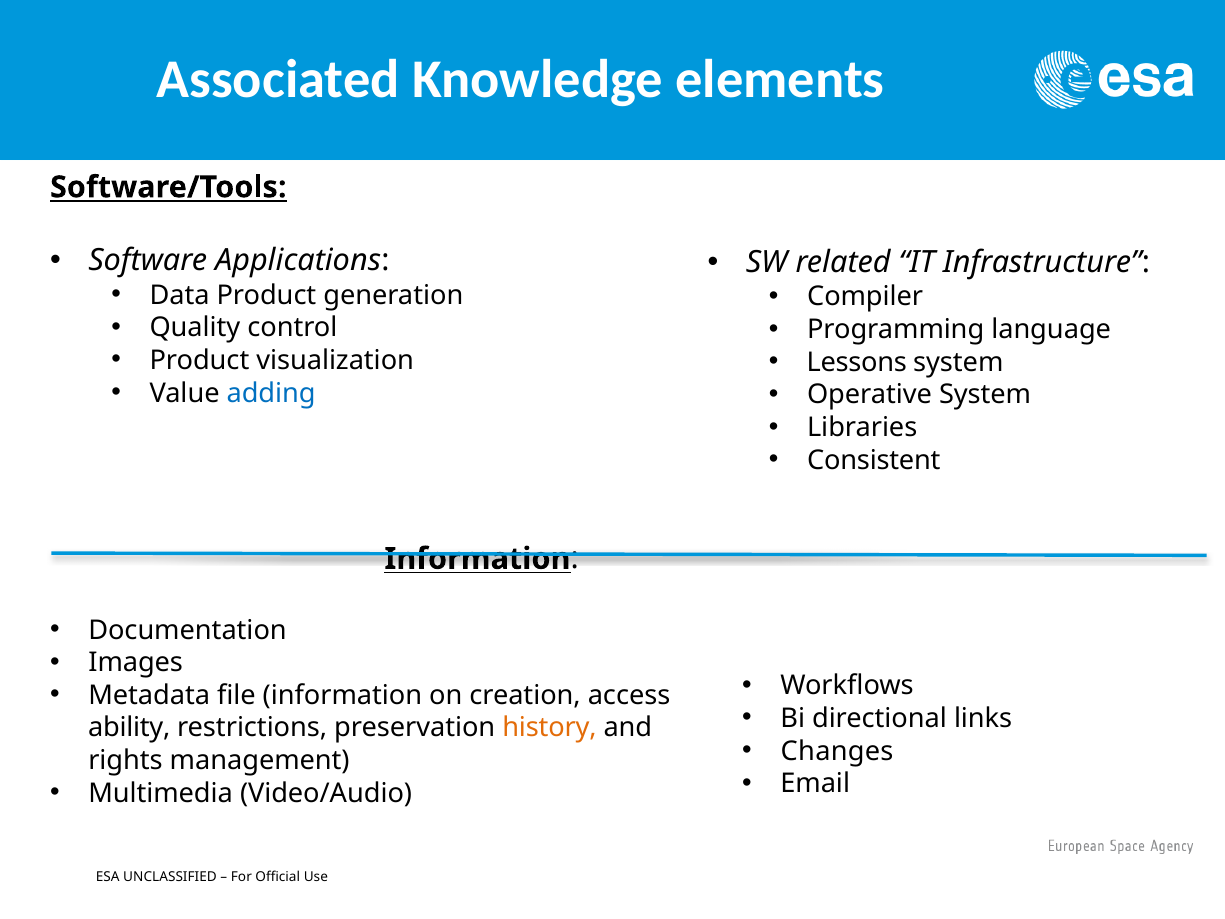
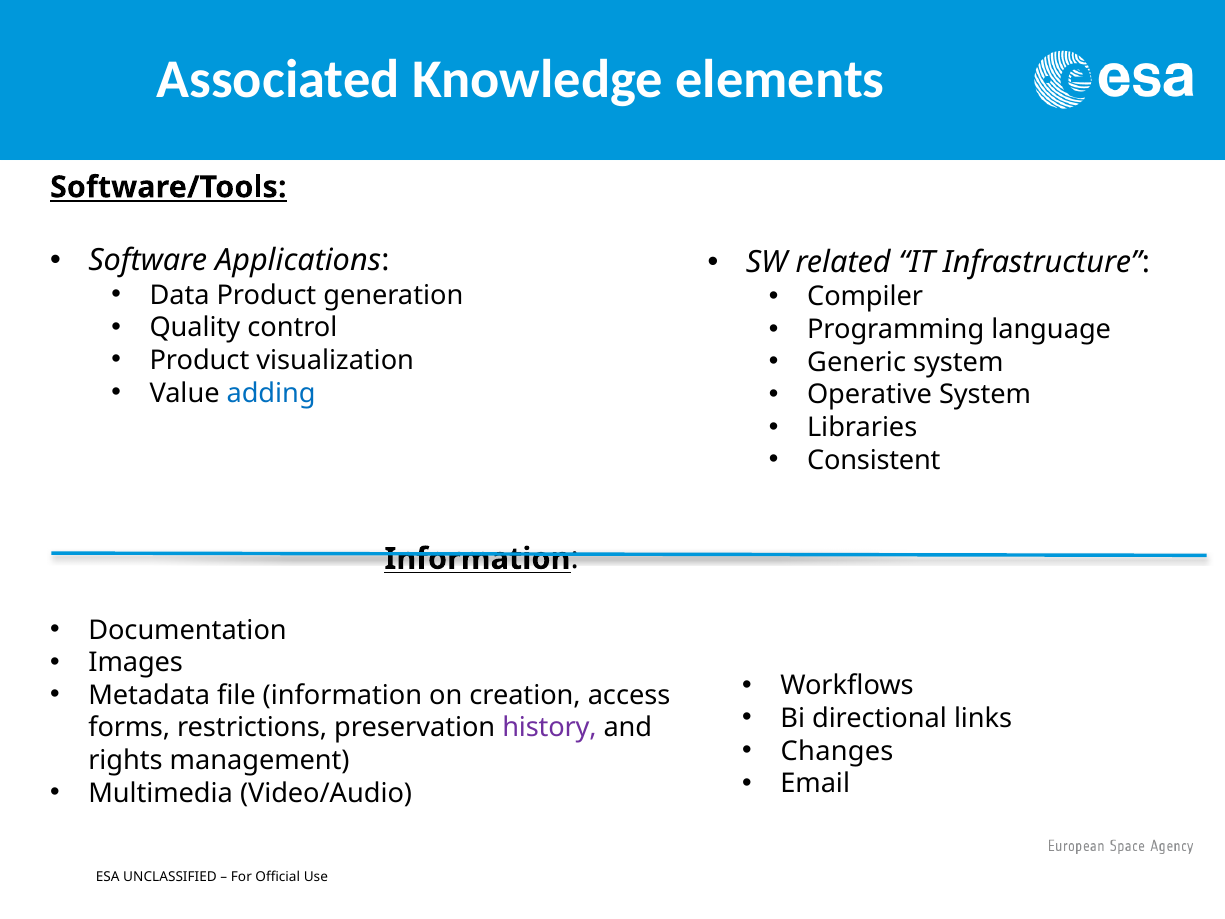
Lessons: Lessons -> Generic (857, 362)
ability: ability -> forms (129, 728)
history colour: orange -> purple (549, 728)
